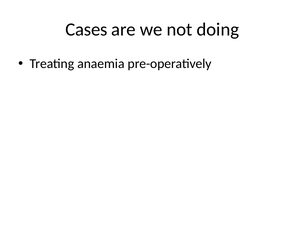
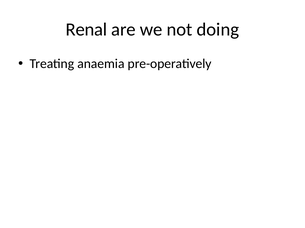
Cases: Cases -> Renal (86, 30)
